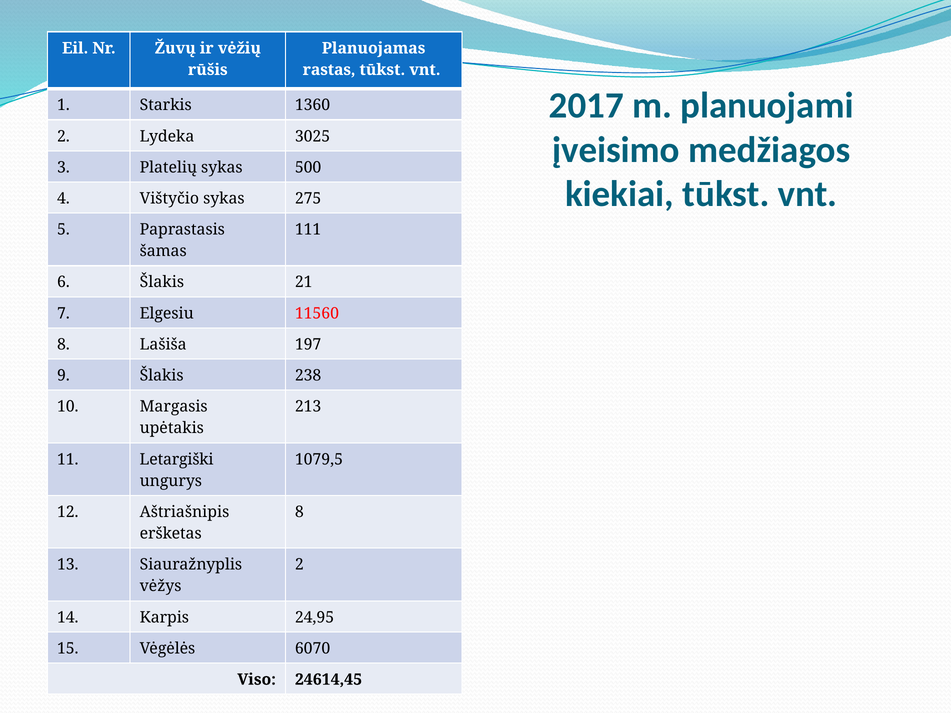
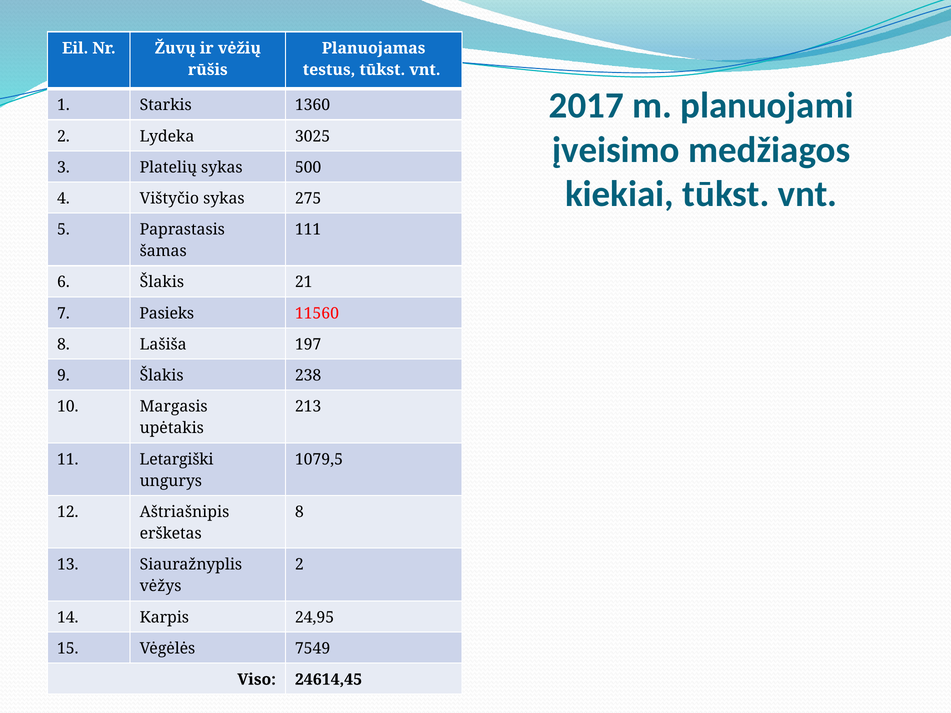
rastas: rastas -> testus (329, 70)
Elgesiu: Elgesiu -> Pasieks (167, 313)
6070: 6070 -> 7549 (313, 649)
